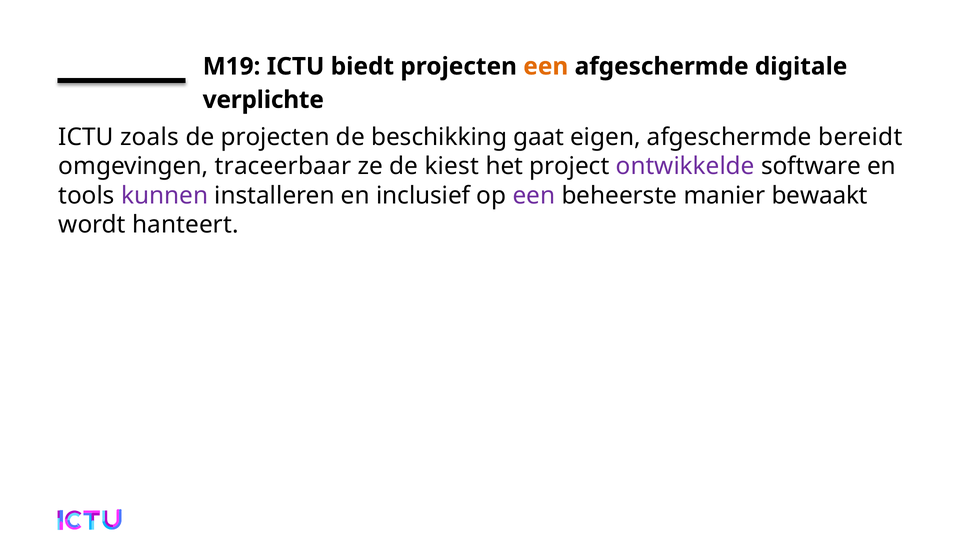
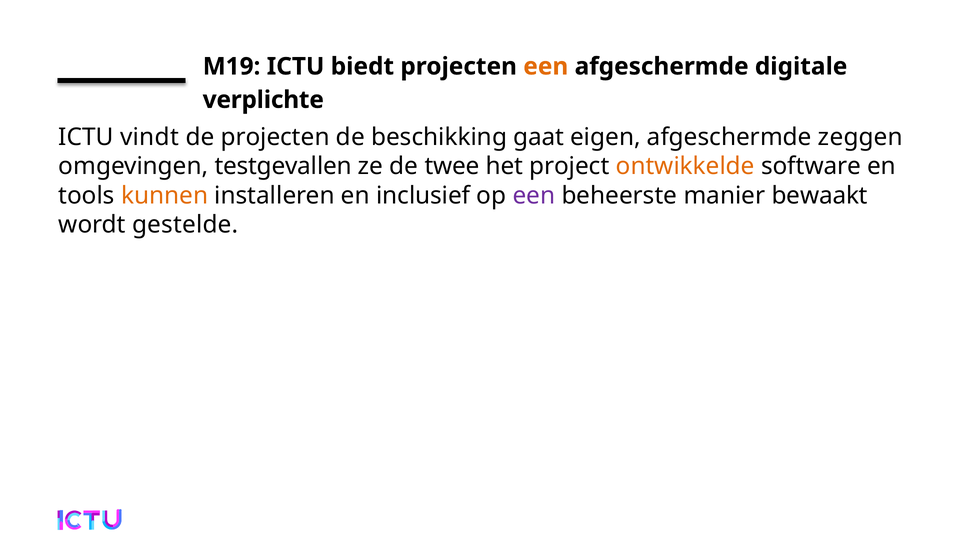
zoals: zoals -> vindt (150, 137)
bereidt: bereidt -> zeggen (860, 137)
traceerbaar: traceerbaar -> testgevallen (283, 166)
kiest: kiest -> twee (452, 166)
ontwikkelde colour: purple -> orange (685, 166)
kunnen colour: purple -> orange (165, 196)
hanteert: hanteert -> gestelde (185, 225)
